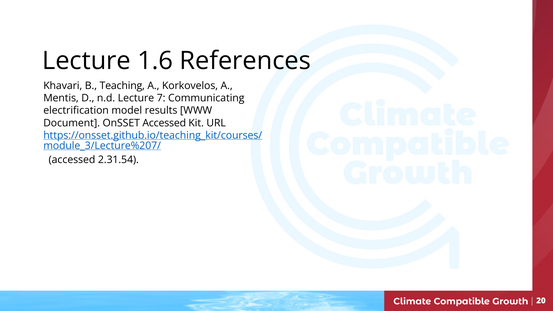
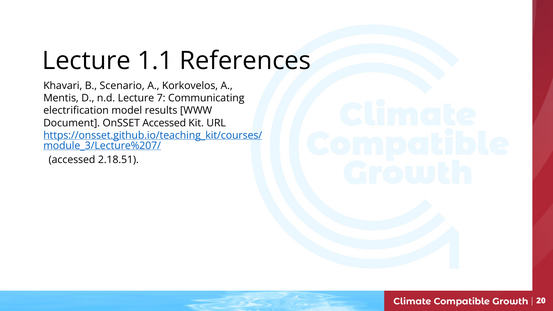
1.6: 1.6 -> 1.1 (155, 61)
Teaching: Teaching -> Scenario (122, 86)
2.31.54: 2.31.54 -> 2.18.51 (118, 160)
